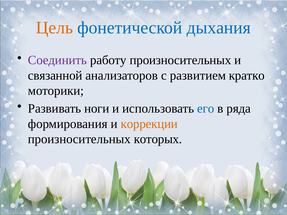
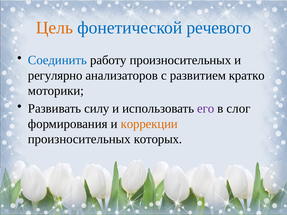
дыхания: дыхания -> речевого (219, 28)
Соединить colour: purple -> blue (57, 60)
связанной: связанной -> регулярно (55, 76)
ноги: ноги -> силу (97, 109)
его colour: blue -> purple (206, 109)
ряда: ряда -> слог (239, 109)
